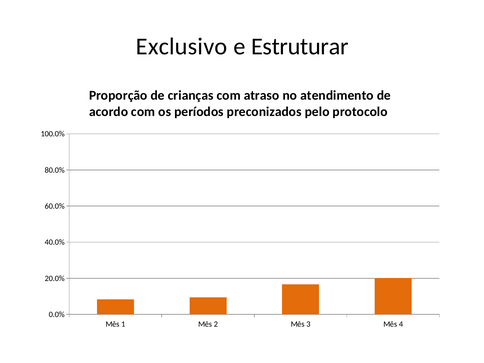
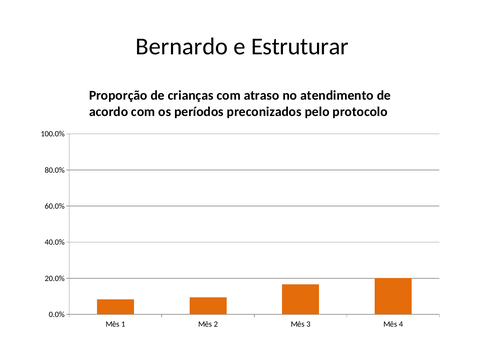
Exclusivo: Exclusivo -> Bernardo (182, 46)
